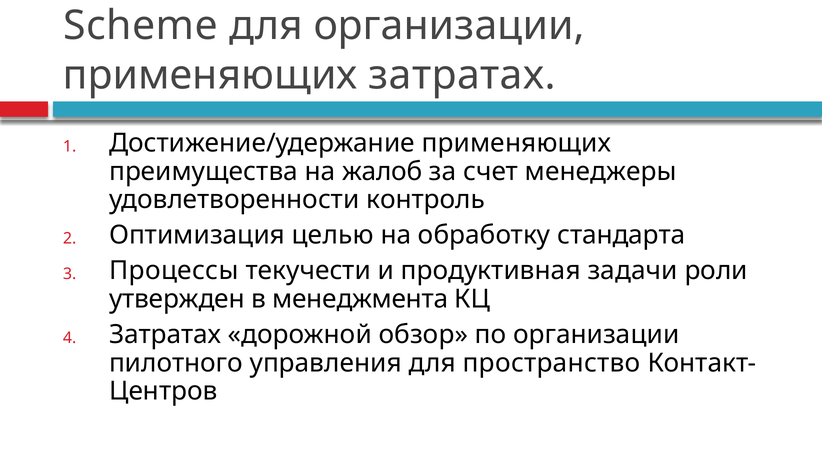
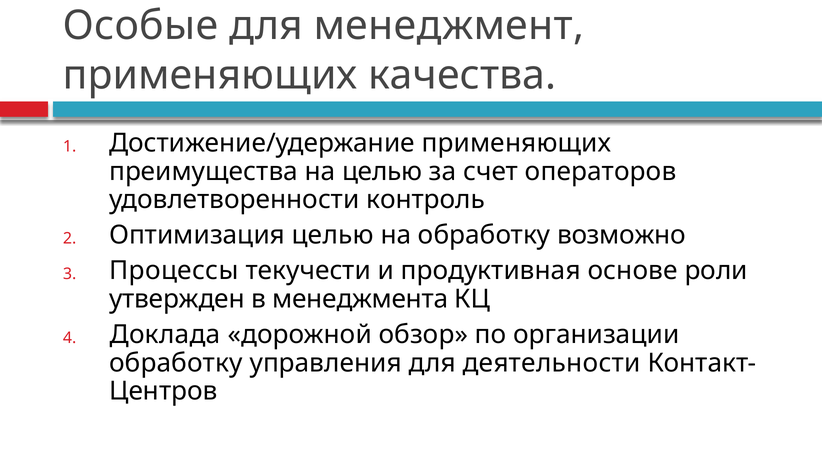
Scheme: Scheme -> Особые (141, 26)
для организации: организации -> менеджмент (449, 26)
применяющих затратах: затратах -> качества (462, 75)
на жалоб: жалоб -> целью (382, 172)
менеджеры: менеджеры -> операторов (601, 172)
стандарта: стандарта -> возможно (621, 235)
задачи: задачи -> основе (633, 271)
Затратах: Затратах -> Доклада (165, 335)
пилотного: пилотного -> обработку (176, 363)
пространство: пространство -> деятельности (552, 363)
